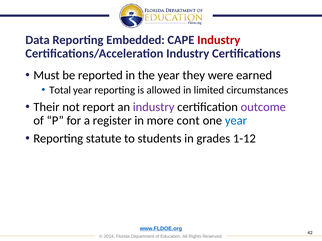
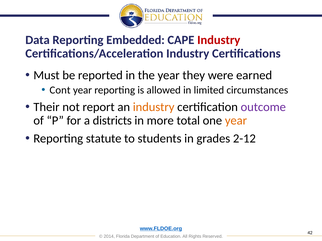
Total: Total -> Cont (60, 90)
industry colour: purple -> orange (154, 107)
register: register -> districts (112, 121)
cont: cont -> total (188, 121)
year colour: blue -> orange (236, 121)
1-12: 1-12 -> 2-12 (244, 139)
